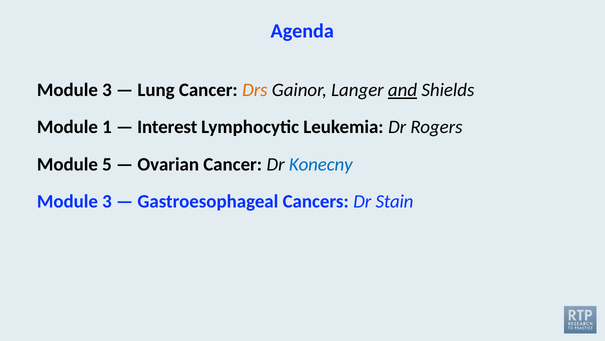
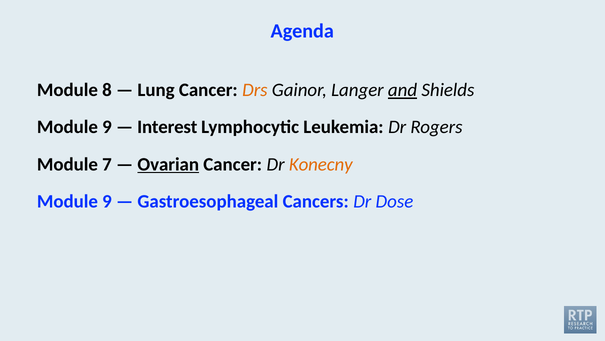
3: 3 -> 8 (107, 90)
1: 1 -> 9 (107, 127)
5: 5 -> 7 (107, 164)
Ovarian underline: none -> present (168, 164)
Konecny colour: blue -> orange (321, 164)
3: 3 -> 9 (107, 201)
Stain: Stain -> Dose (394, 201)
